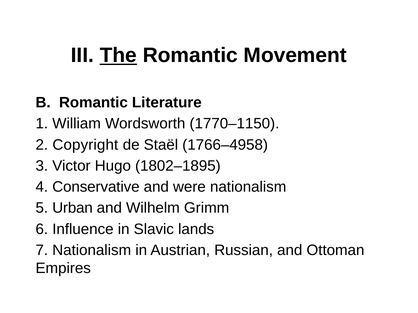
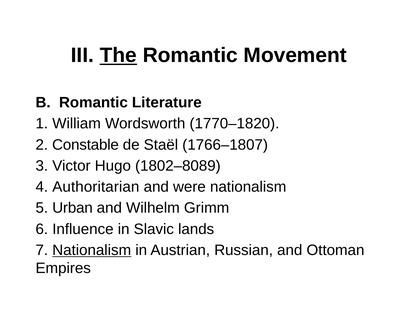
1770–1150: 1770–1150 -> 1770–1820 (234, 124)
Copyright: Copyright -> Constable (86, 145)
1766–4958: 1766–4958 -> 1766–1807 (225, 145)
1802–1895: 1802–1895 -> 1802–8089 (178, 166)
Conservative: Conservative -> Authoritarian (96, 187)
Nationalism underline: none -> present (92, 251)
